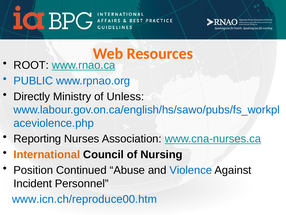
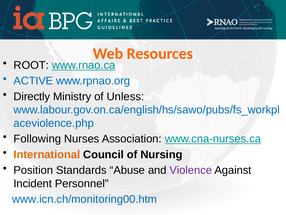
PUBLIC: PUBLIC -> ACTIVE (33, 81)
Reporting: Reporting -> Following (37, 139)
Continued: Continued -> Standards (81, 170)
Violence colour: blue -> purple (191, 170)
www.icn.ch/reproduce00.htm: www.icn.ch/reproduce00.htm -> www.icn.ch/monitoring00.htm (85, 199)
